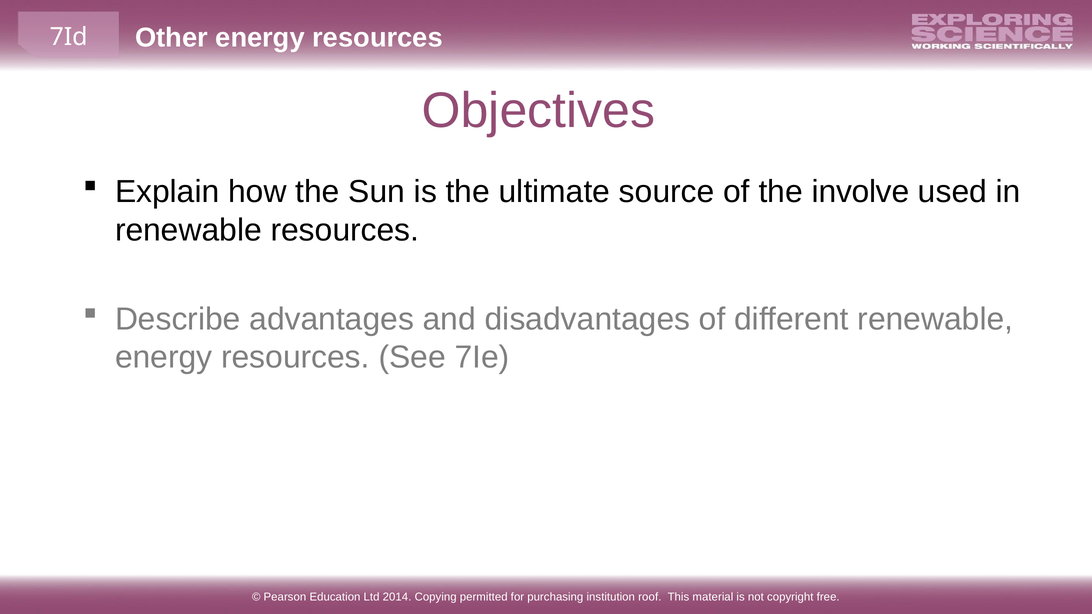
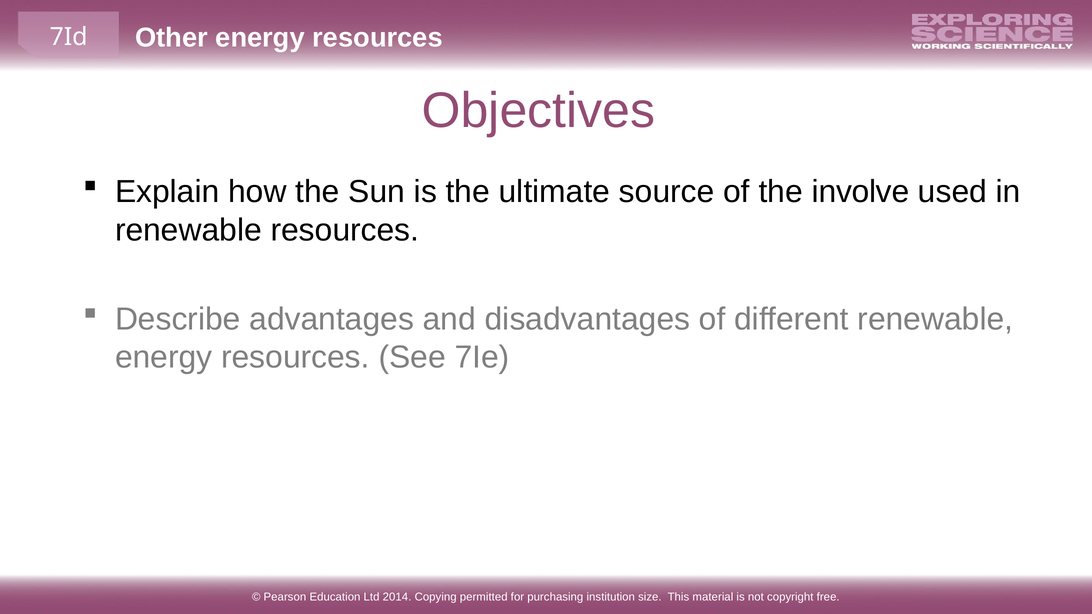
roof: roof -> size (650, 597)
